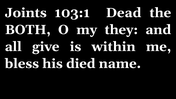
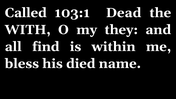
Joints: Joints -> Called (26, 13)
BOTH: BOTH -> WITH (28, 30)
give: give -> find (46, 47)
